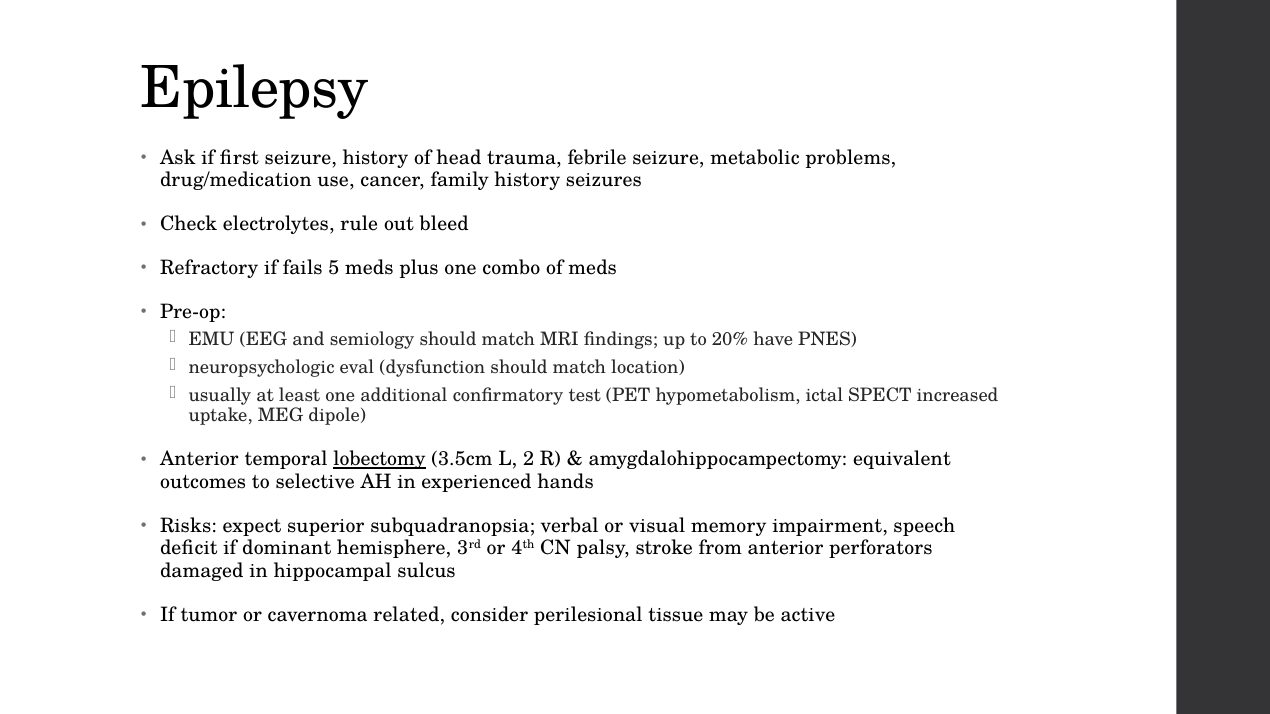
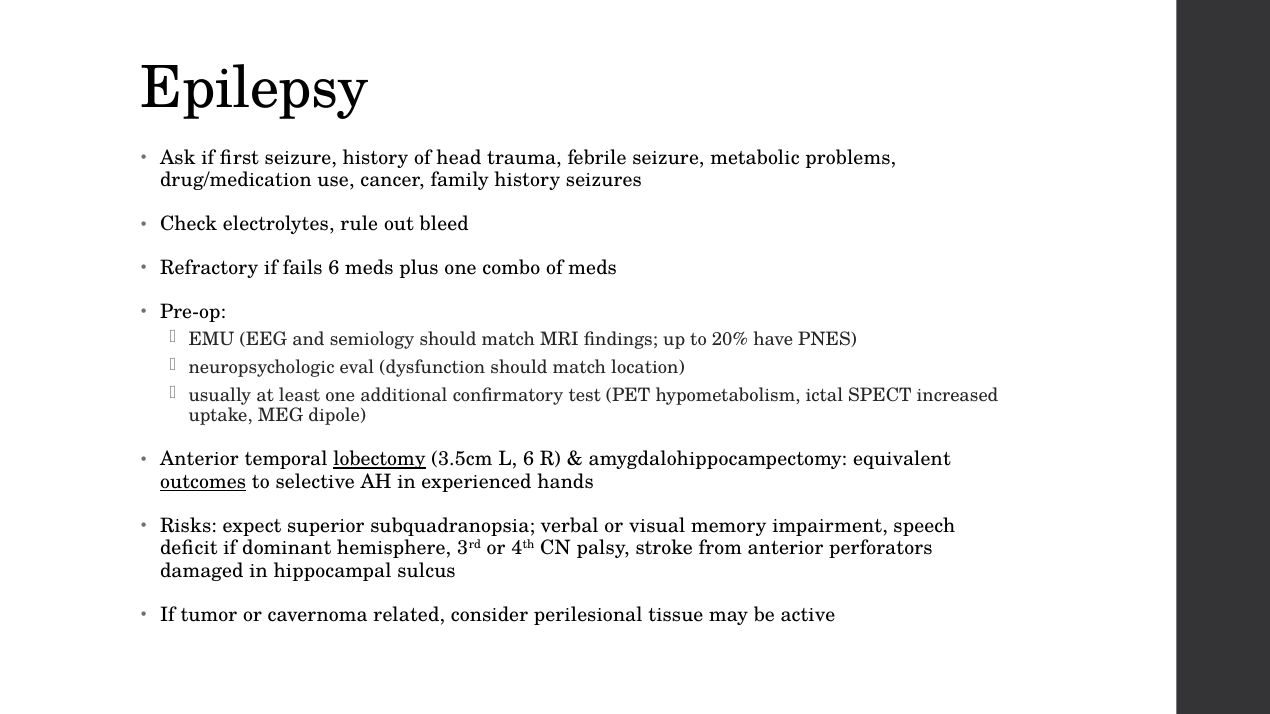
fails 5: 5 -> 6 (334, 268)
L 2: 2 -> 6 (529, 460)
outcomes underline: none -> present (203, 482)
